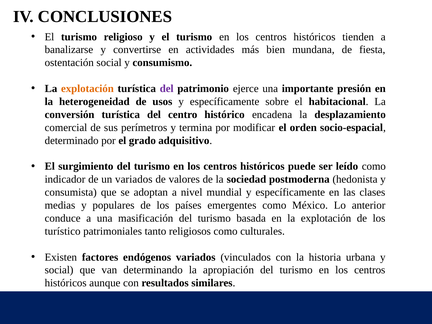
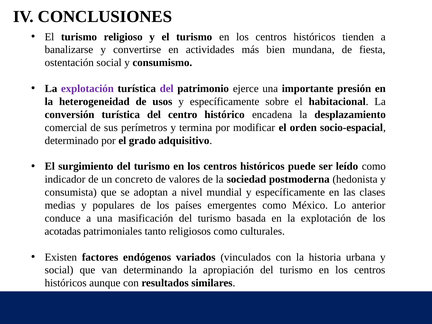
explotación colour: orange -> purple (87, 89)
un variados: variados -> concreto (134, 179)
turístico: turístico -> acotadas (63, 231)
